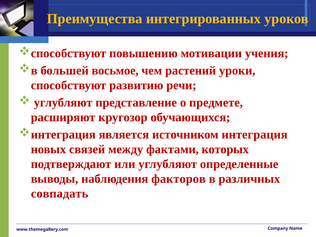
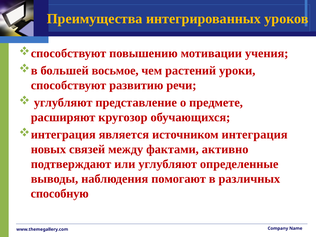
которых: которых -> активно (225, 149)
факторов: факторов -> помогают (179, 179)
совпадать: совпадать -> способную (60, 194)
